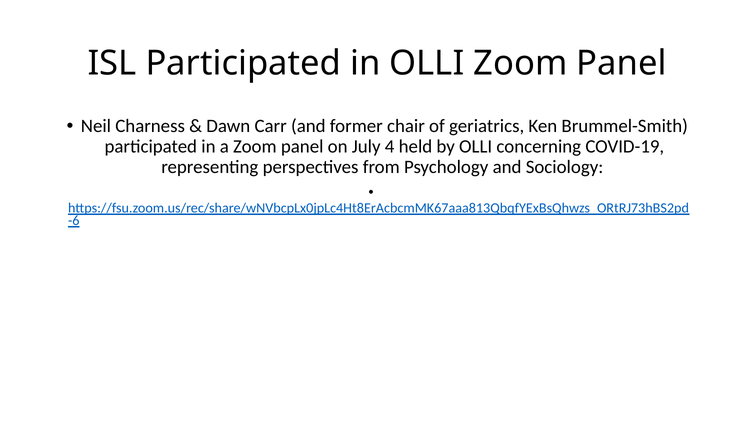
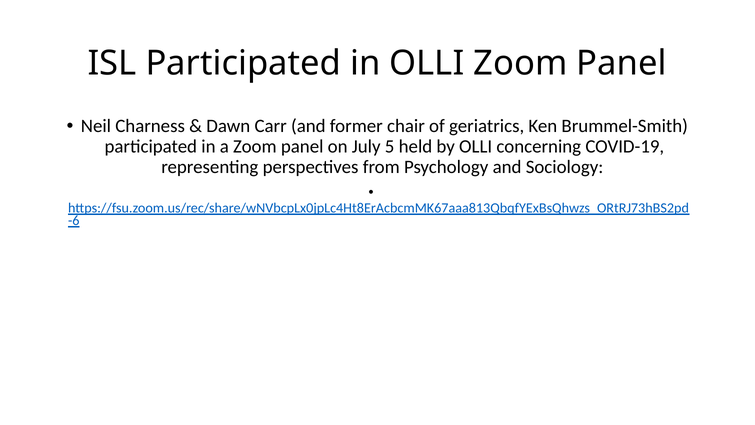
4: 4 -> 5 (390, 146)
